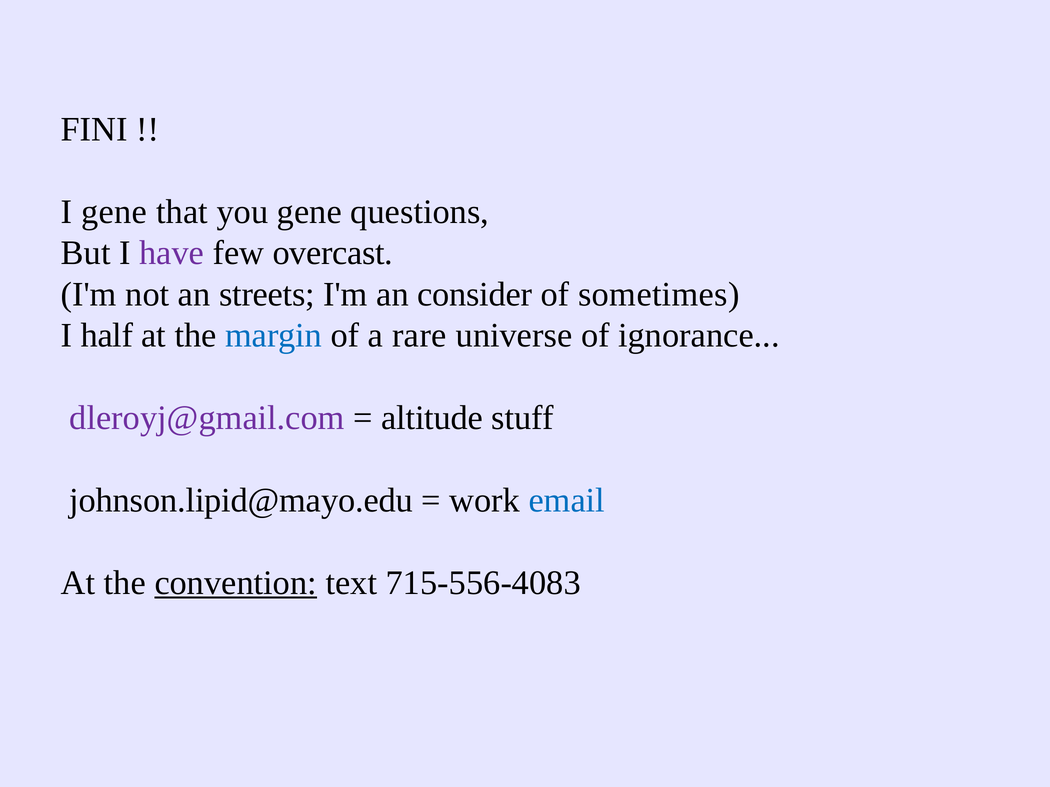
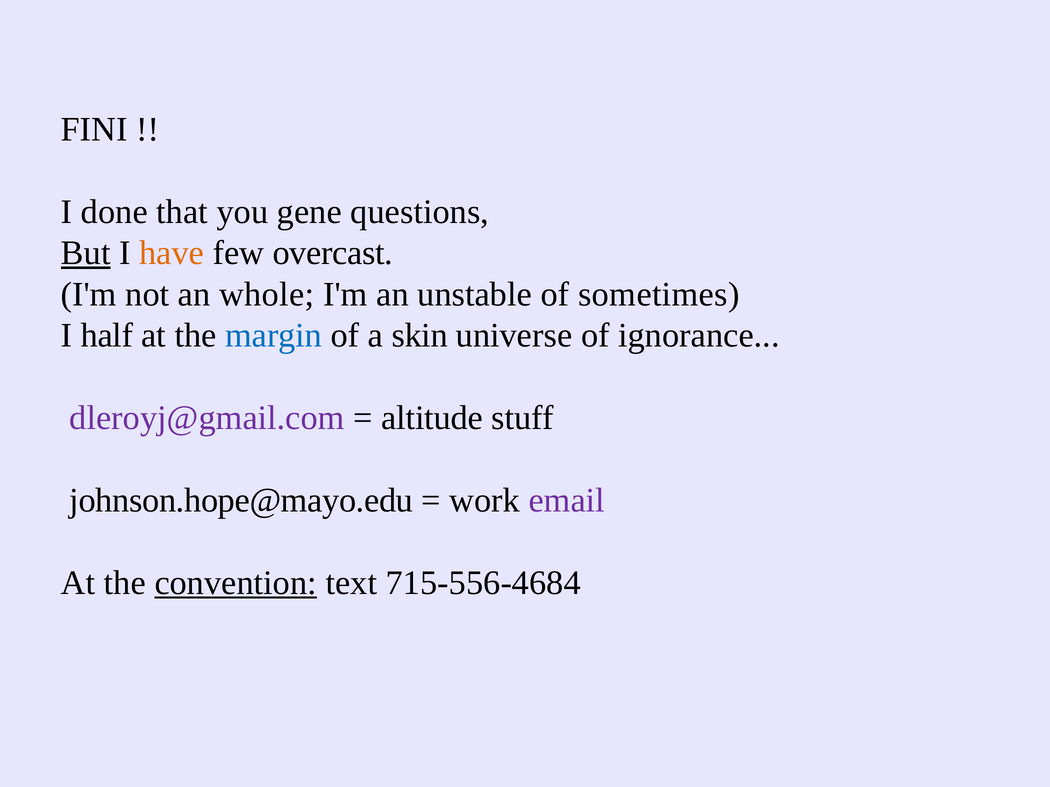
I gene: gene -> done (114, 212)
But underline: none -> present (86, 253)
have colour: purple -> orange (172, 253)
streets: streets -> whole (267, 294)
consider: consider -> unstable (475, 294)
rare: rare -> skin (420, 336)
johnson.lipid@mayo.edu: johnson.lipid@mayo.edu -> johnson.hope@mayo.edu (241, 501)
email colour: blue -> purple (567, 501)
715-556-4083: 715-556-4083 -> 715-556-4684 (483, 583)
